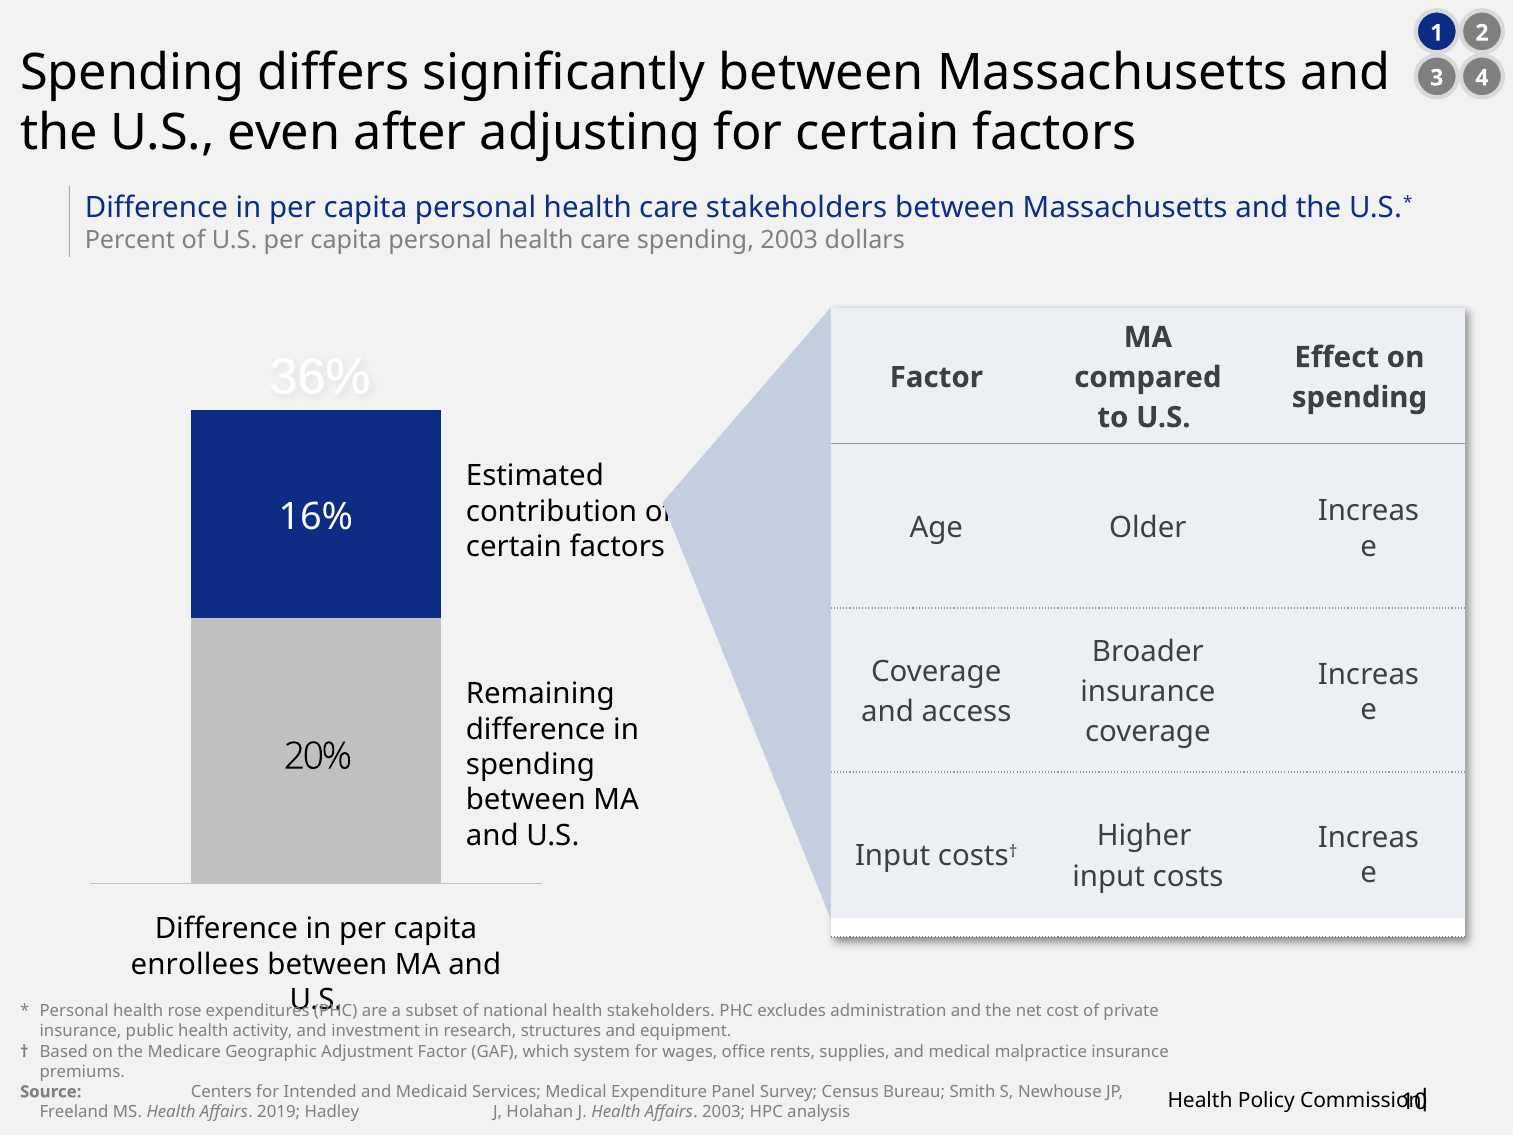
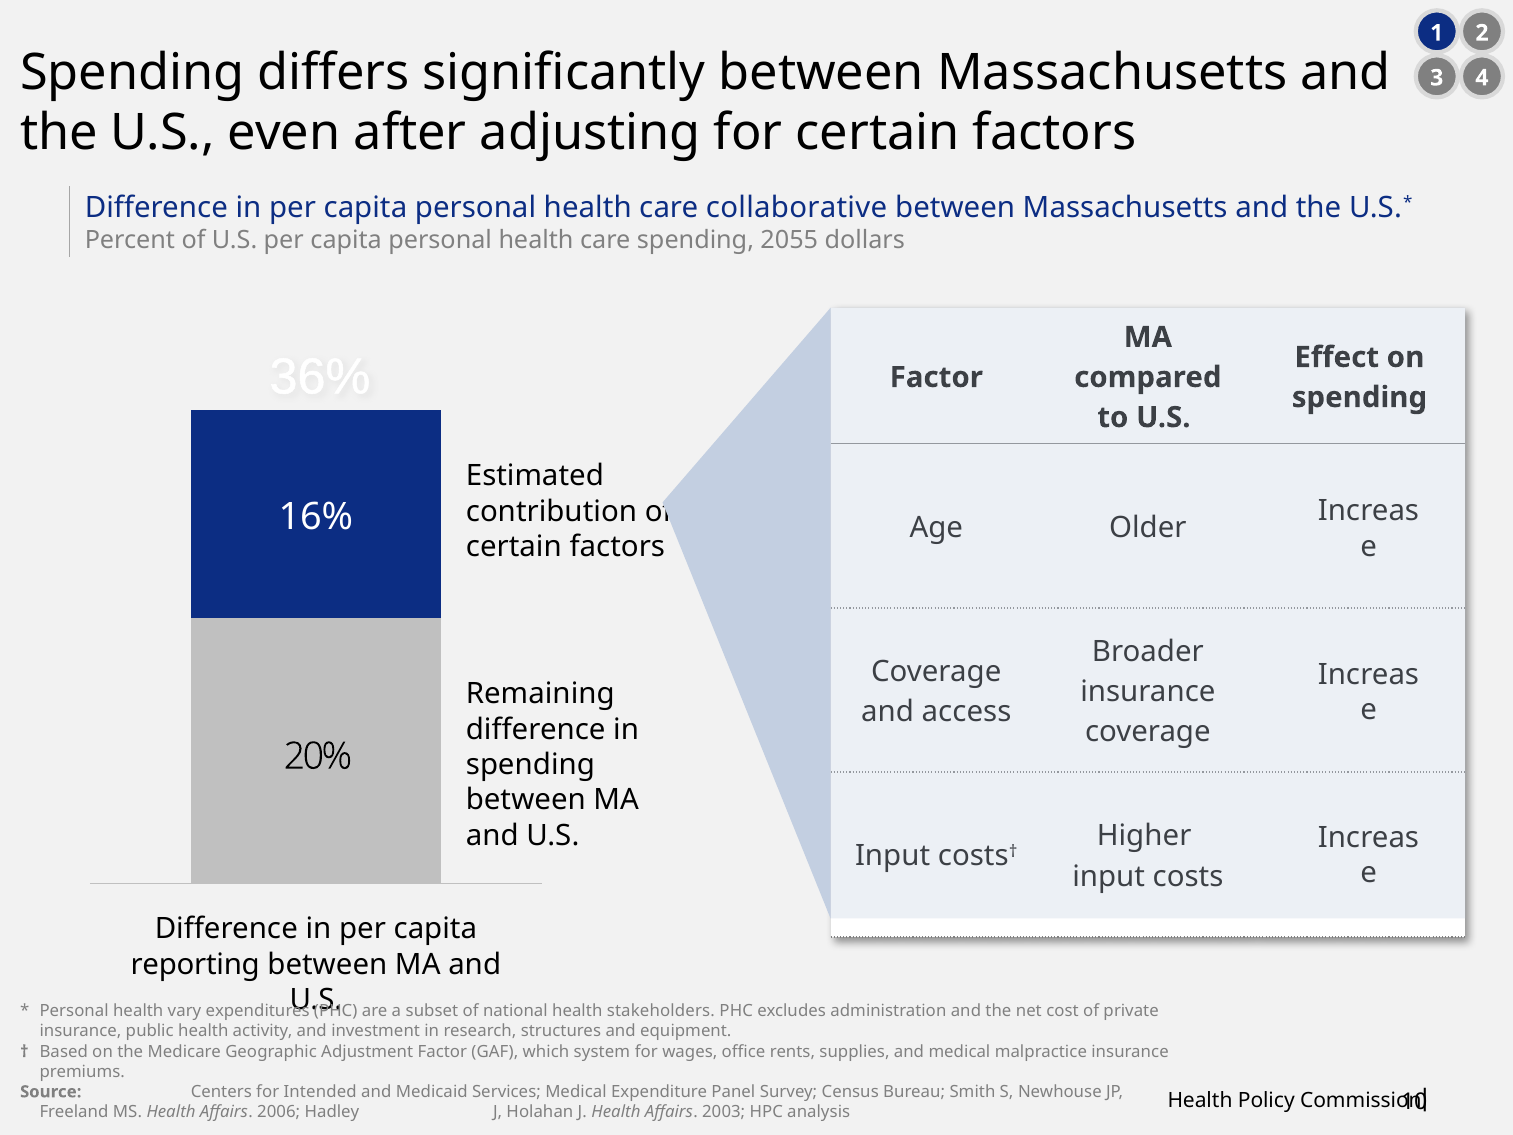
care stakeholders: stakeholders -> collaborative (797, 207)
spending 2003: 2003 -> 2055 (789, 240)
enrollees: enrollees -> reporting (195, 964)
rose: rose -> vary (185, 1011)
2019: 2019 -> 2006 (279, 1112)
